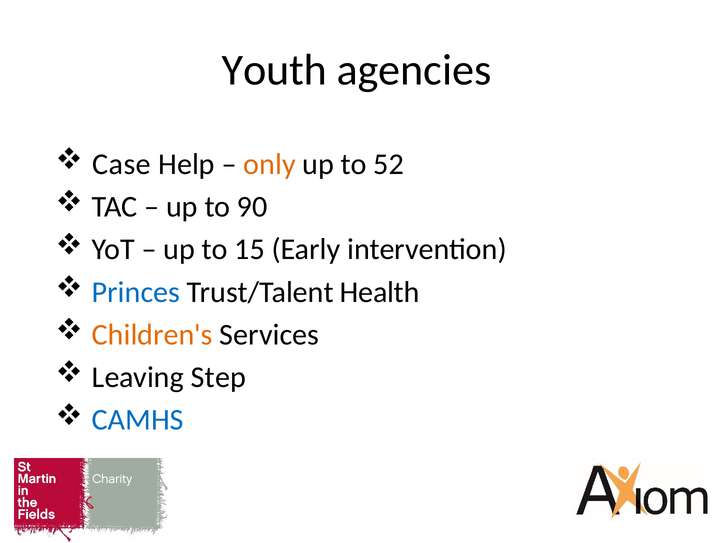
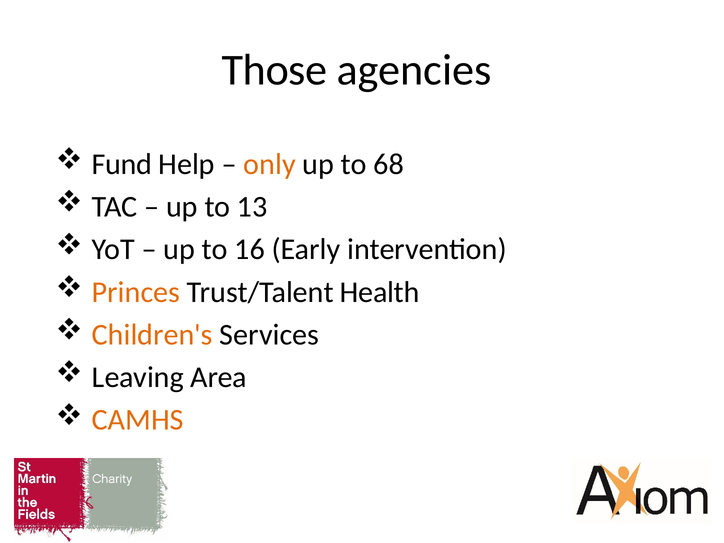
Youth: Youth -> Those (275, 70)
Case: Case -> Fund (122, 164)
52: 52 -> 68 (389, 164)
90: 90 -> 13 (252, 207)
15: 15 -> 16 (250, 249)
Princes colour: blue -> orange (136, 292)
Step: Step -> Area (219, 377)
CAMHS colour: blue -> orange (138, 420)
